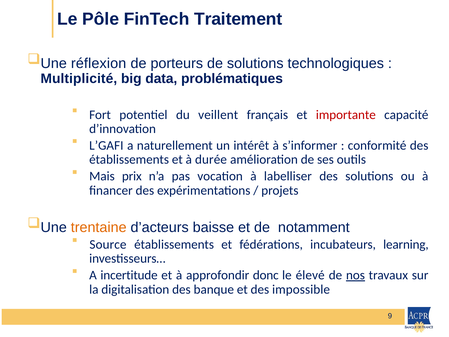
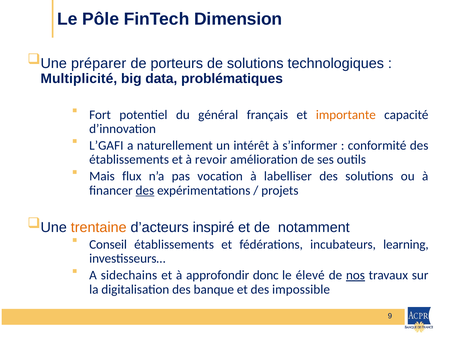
Traitement: Traitement -> Dimension (238, 19)
réflexion: réflexion -> préparer (99, 64)
veillent: veillent -> général (218, 115)
importante colour: red -> orange (346, 115)
durée: durée -> revoir (211, 159)
prix: prix -> flux (132, 176)
des underline: none -> present (145, 190)
baisse: baisse -> inspiré (213, 227)
Source: Source -> Conseil (108, 244)
incertitude: incertitude -> sidechains (129, 275)
